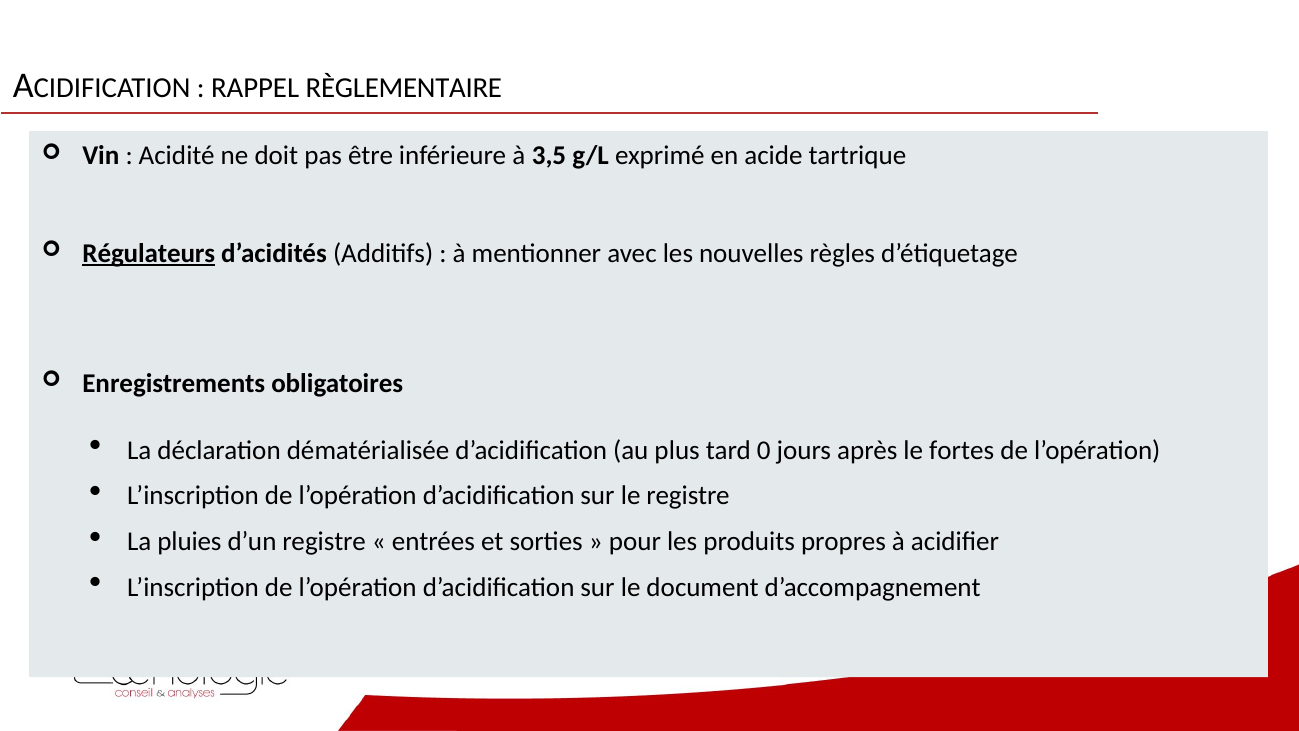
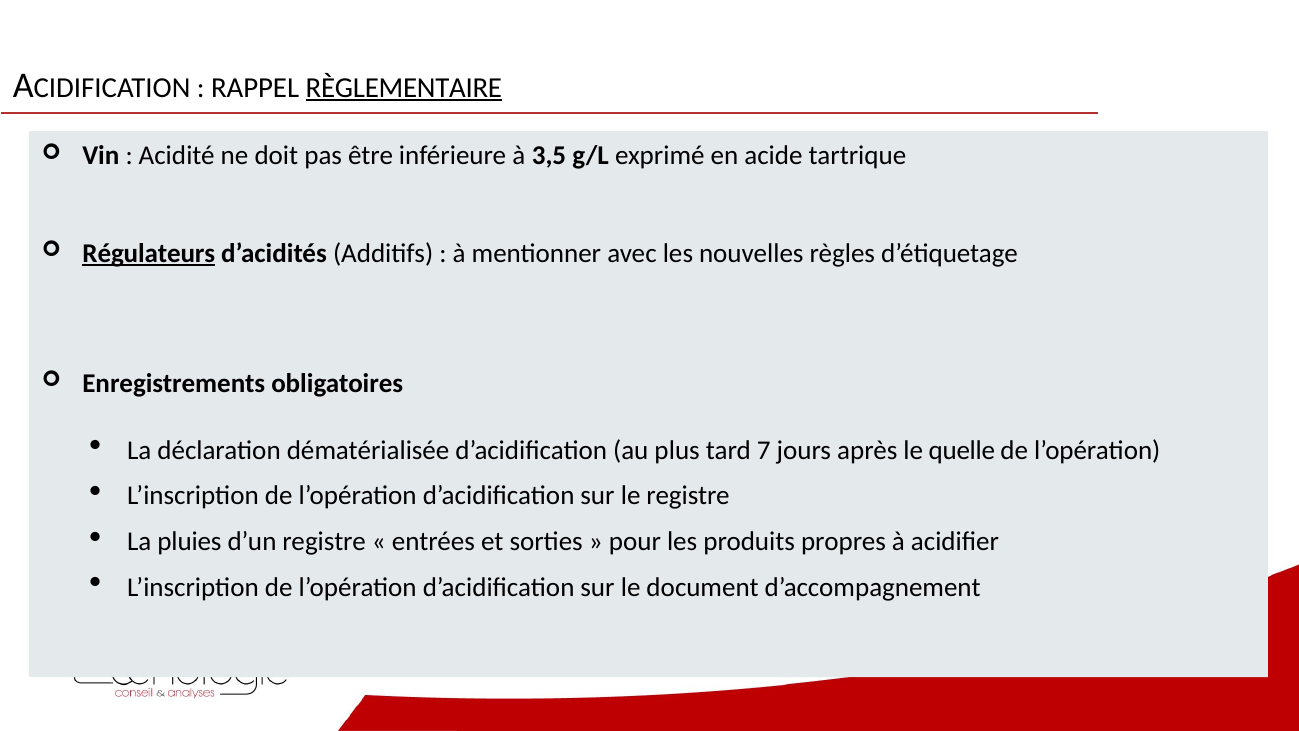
RÈGLEMENTAIRE underline: none -> present (404, 88)
0: 0 -> 7 (764, 450)
fortes: fortes -> quelle (962, 450)
